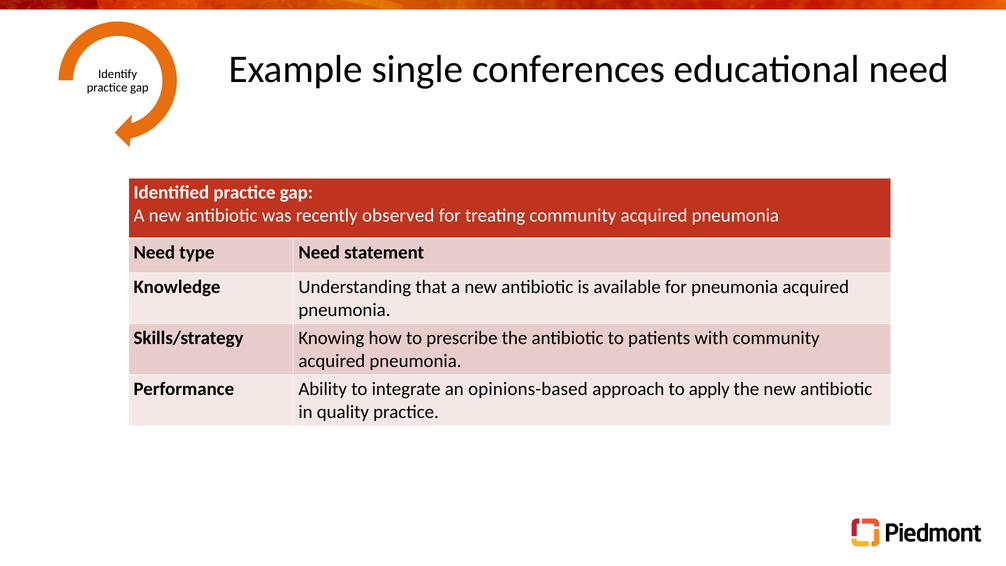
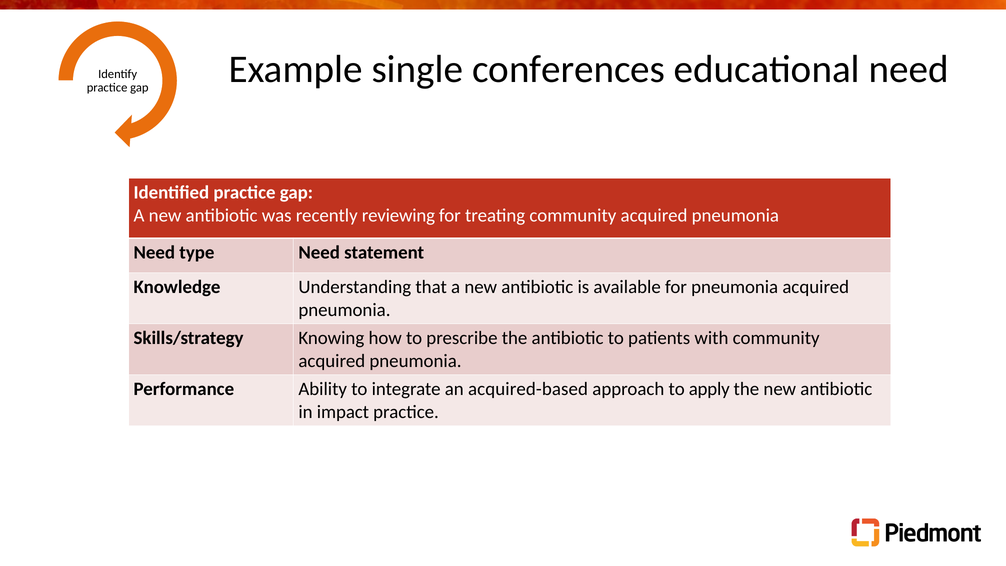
observed: observed -> reviewing (398, 215)
opinions-based: opinions-based -> acquired-based (528, 389)
quality: quality -> impact (343, 412)
